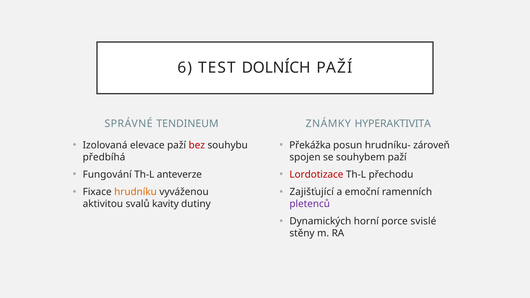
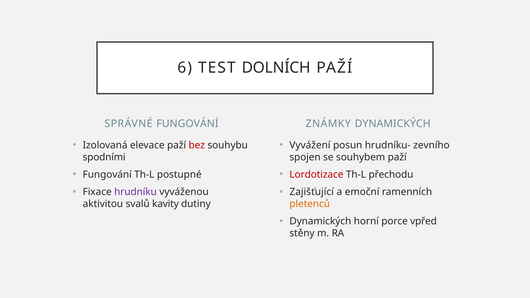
SPRÁVNÉ TENDINEUM: TENDINEUM -> FUNGOVÁNÍ (187, 124)
ZNÁMKY HYPERAKTIVITA: HYPERAKTIVITA -> DYNAMICKÝCH (393, 124)
Překážka: Překážka -> Vyvážení (310, 145)
zároveň: zároveň -> zevního (431, 145)
předbíhá: předbíhá -> spodními (104, 157)
anteverze: anteverze -> postupné (179, 175)
hrudníku colour: orange -> purple (135, 192)
pletenců colour: purple -> orange (310, 204)
svislé: svislé -> vpřed (423, 221)
